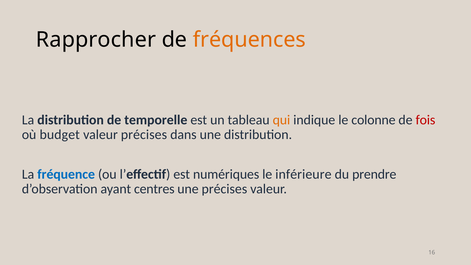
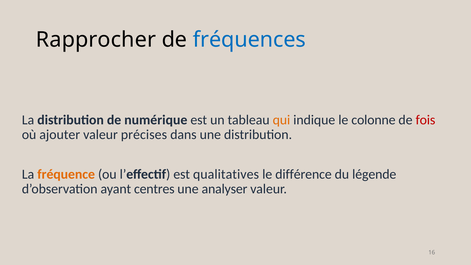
fréquences colour: orange -> blue (249, 40)
temporelle: temporelle -> numérique (156, 120)
budget: budget -> ajouter (60, 135)
fréquence colour: blue -> orange (66, 174)
numériques: numériques -> qualitatives (226, 174)
inférieure: inférieure -> différence (304, 174)
prendre: prendre -> légende (374, 174)
une précises: précises -> analyser (225, 189)
